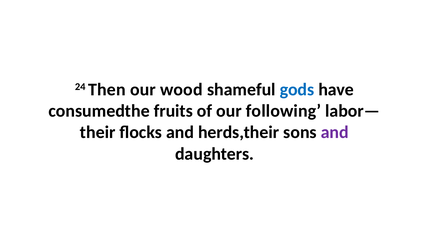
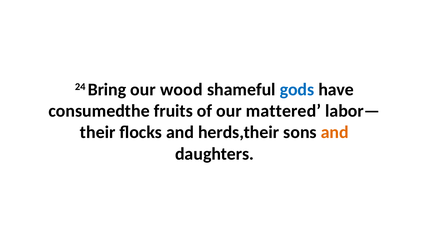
Then: Then -> Bring (107, 90)
following: following -> mattered (283, 111)
and colour: purple -> orange (335, 133)
